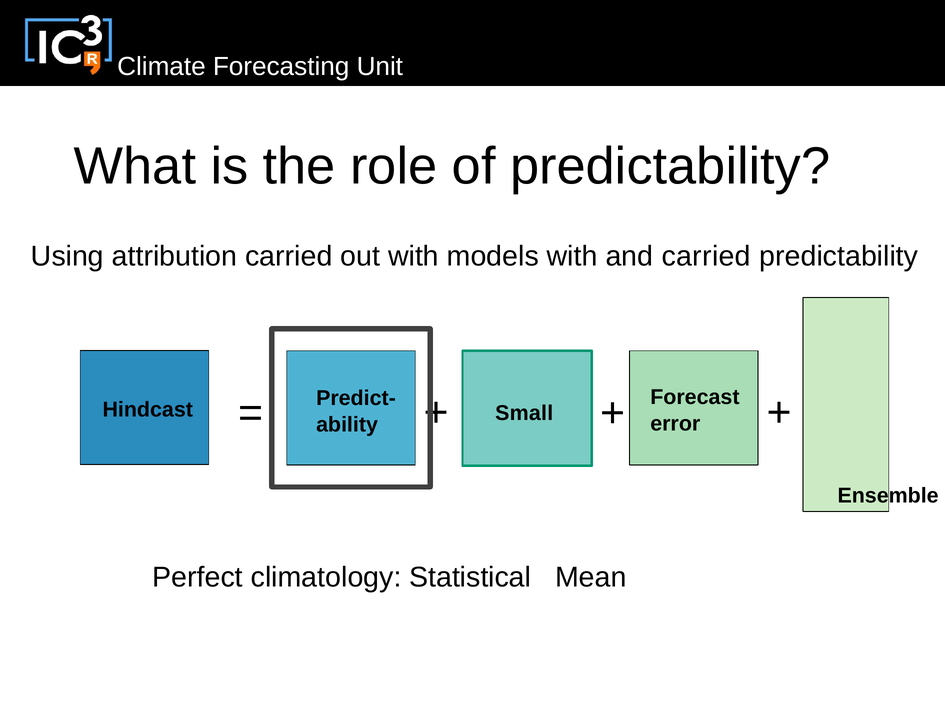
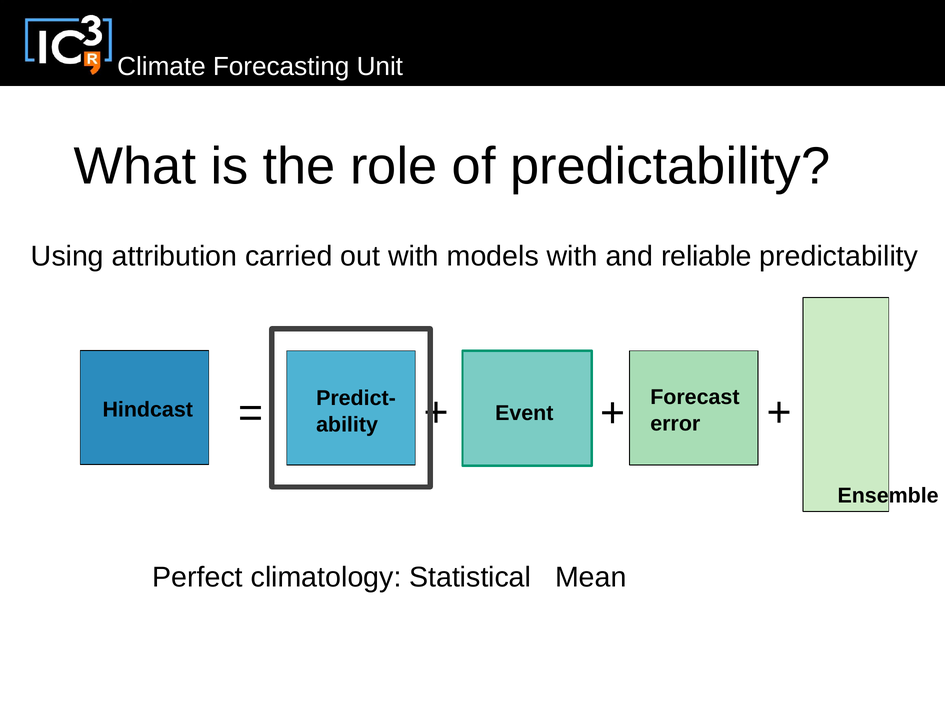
and carried: carried -> reliable (706, 256)
Small: Small -> Event (524, 413)
